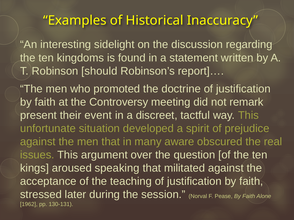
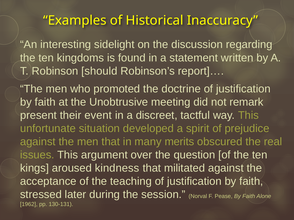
Controversy: Controversy -> Unobtrusive (119, 102)
aware: aware -> merits (179, 142)
speaking: speaking -> kindness (117, 169)
